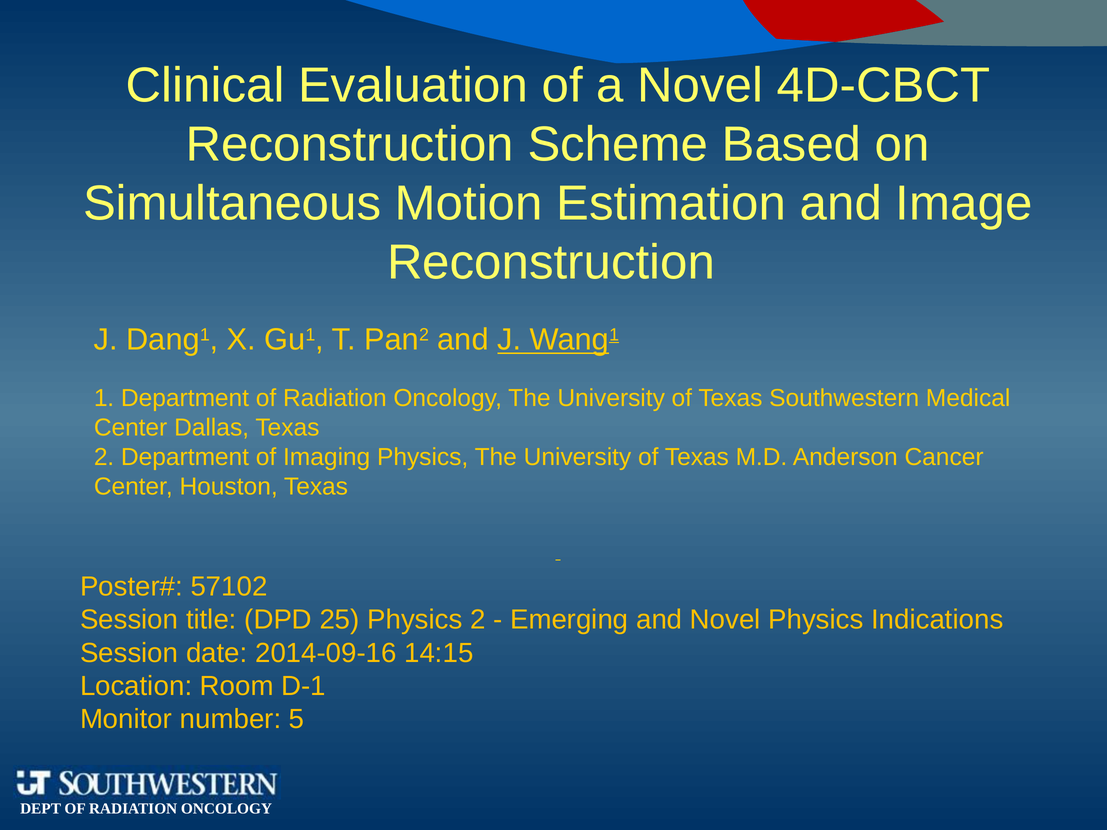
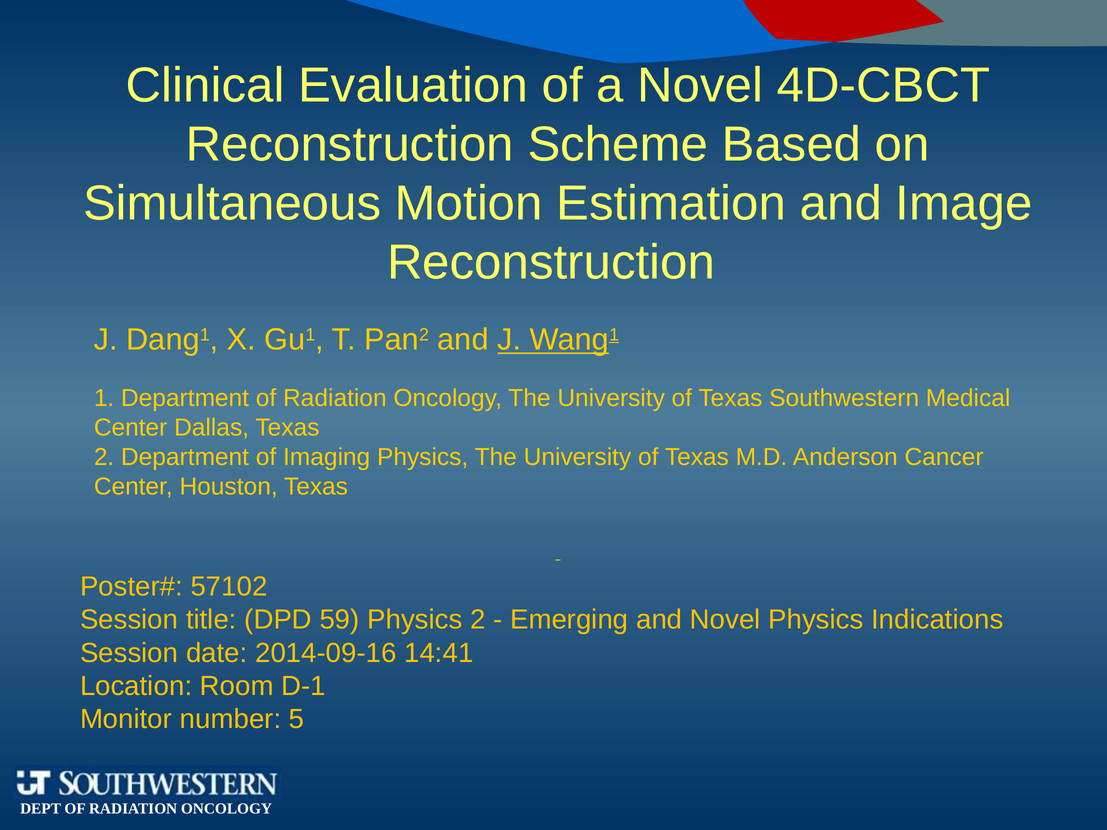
25: 25 -> 59 (340, 620)
14:15: 14:15 -> 14:41 (439, 653)
